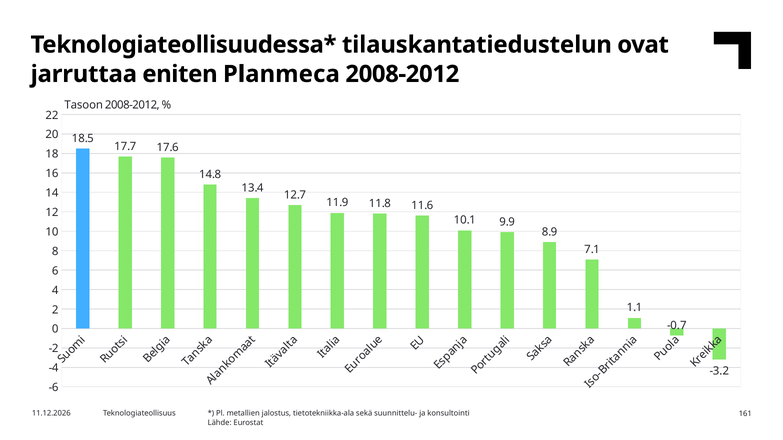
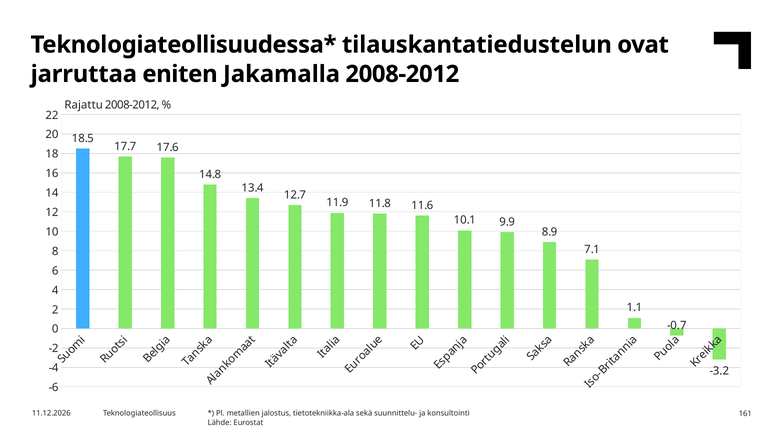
Planmeca: Planmeca -> Jakamalla (281, 74)
Tasoon: Tasoon -> Rajattu (84, 105)
